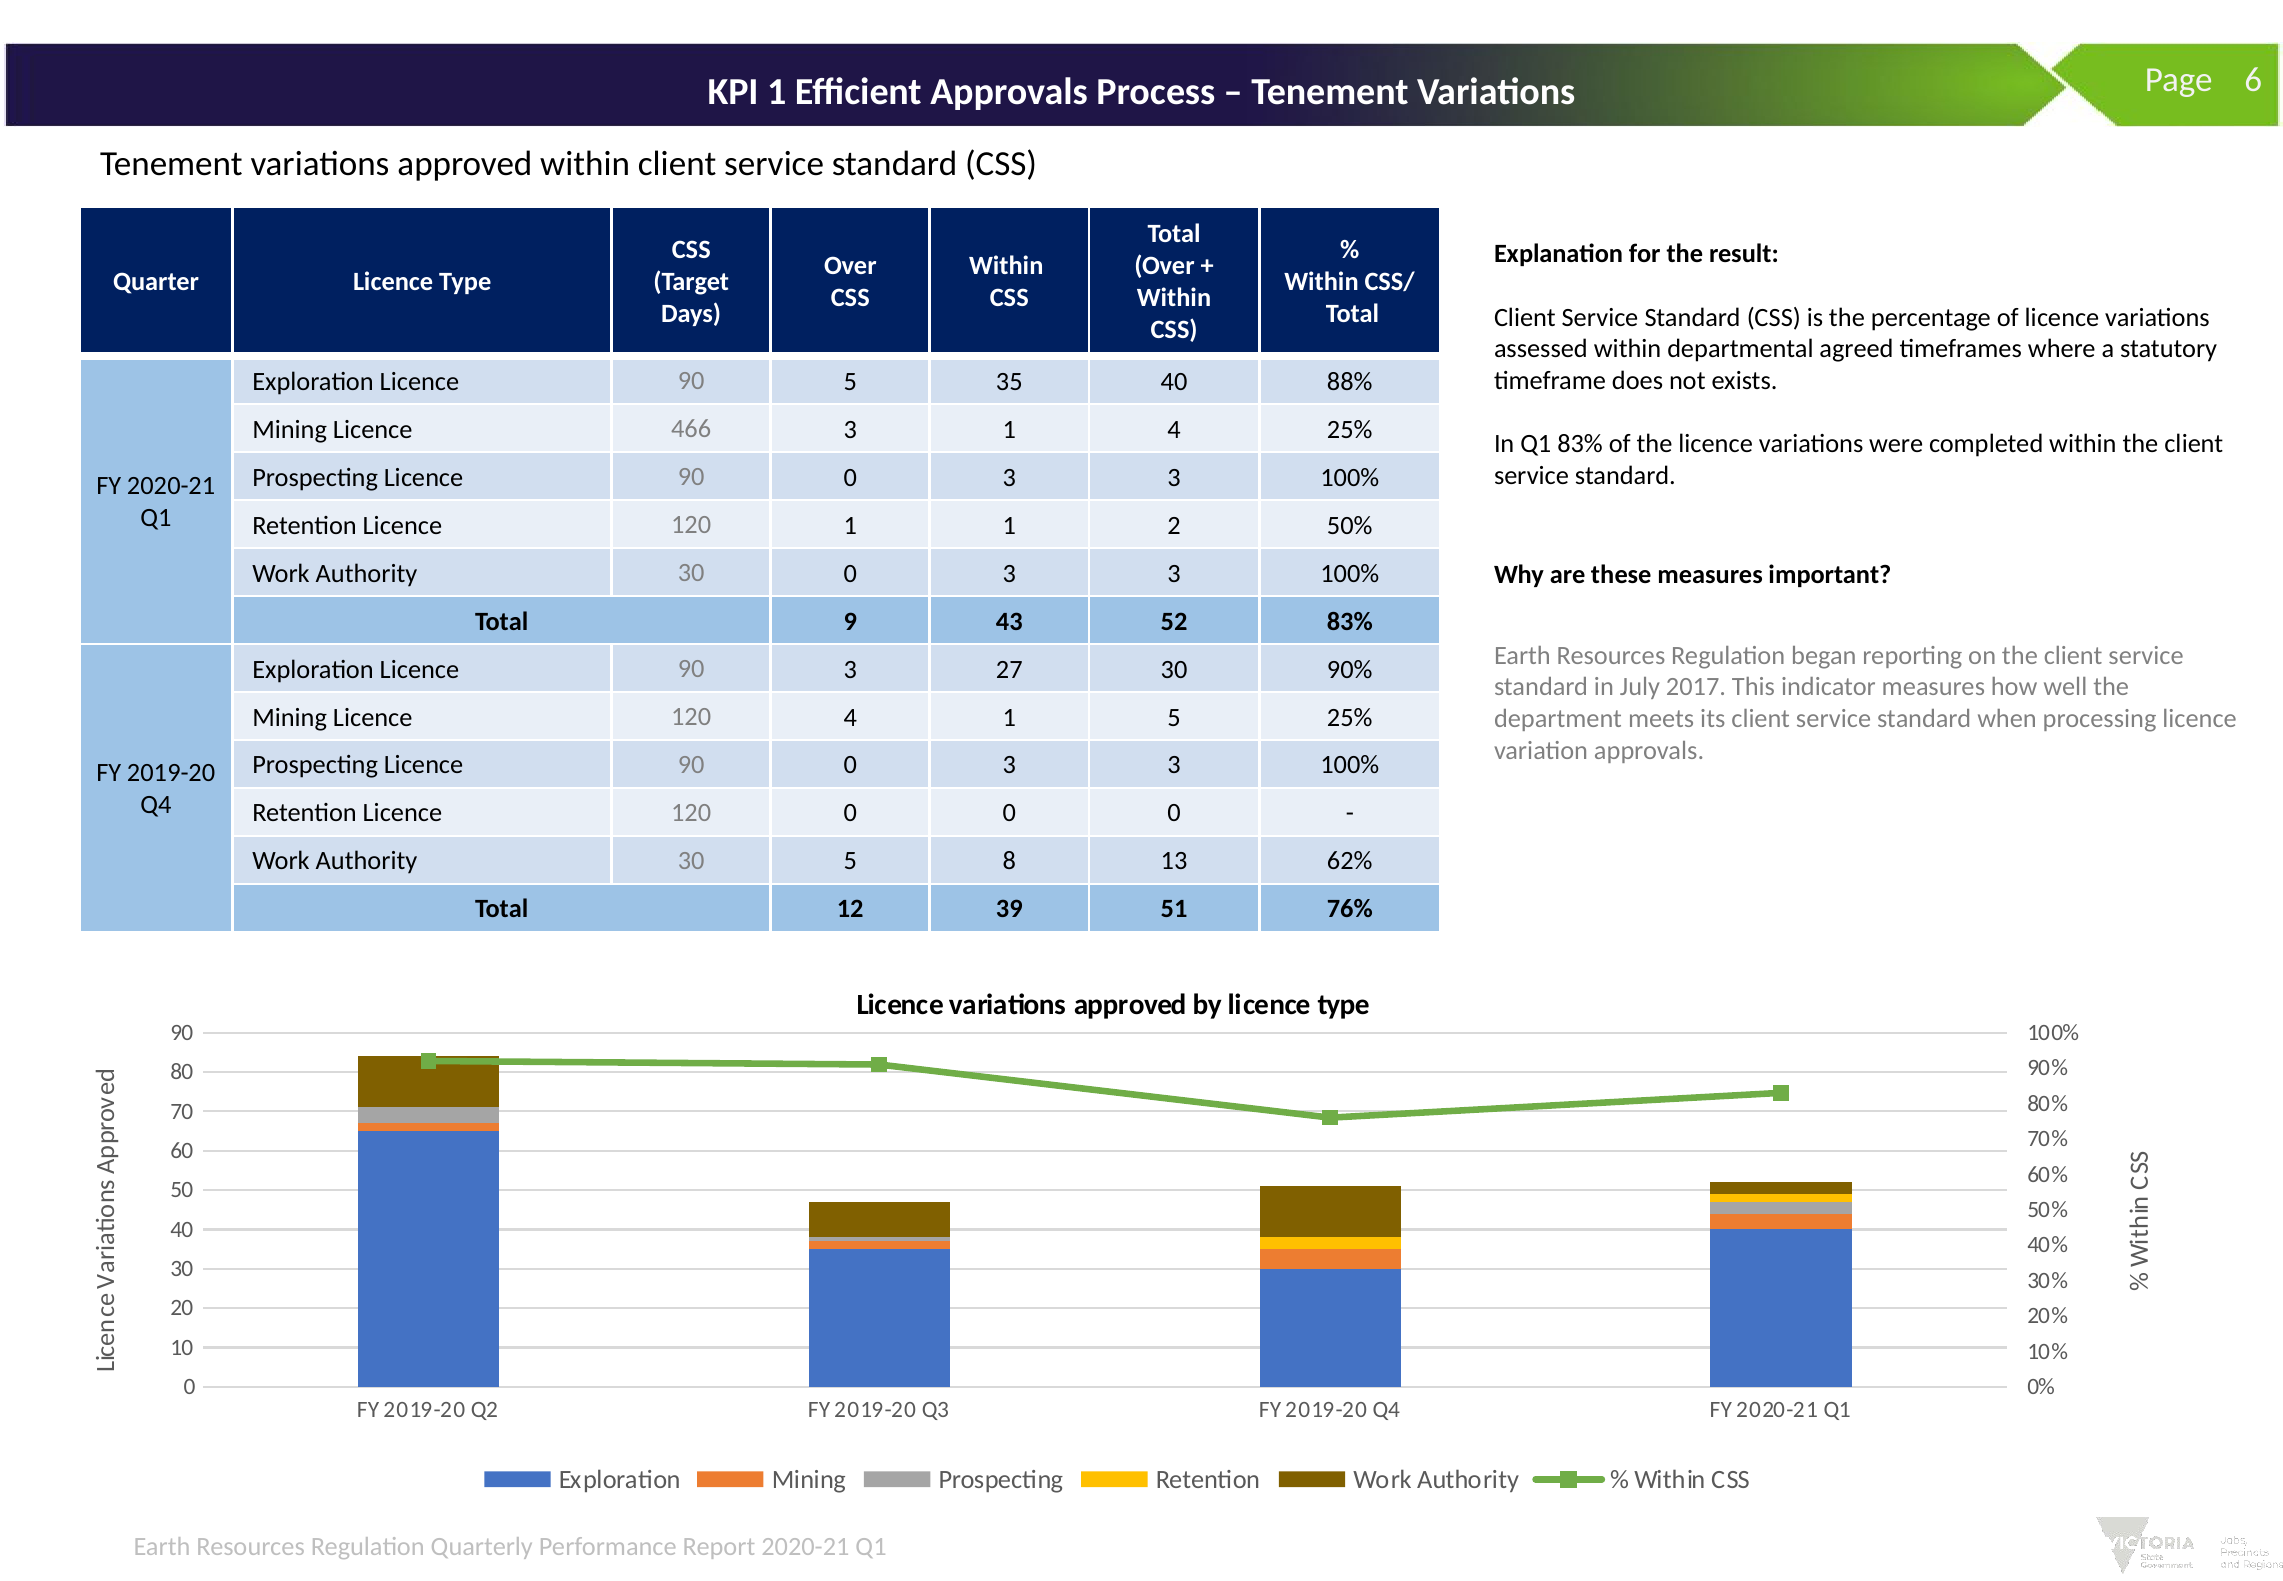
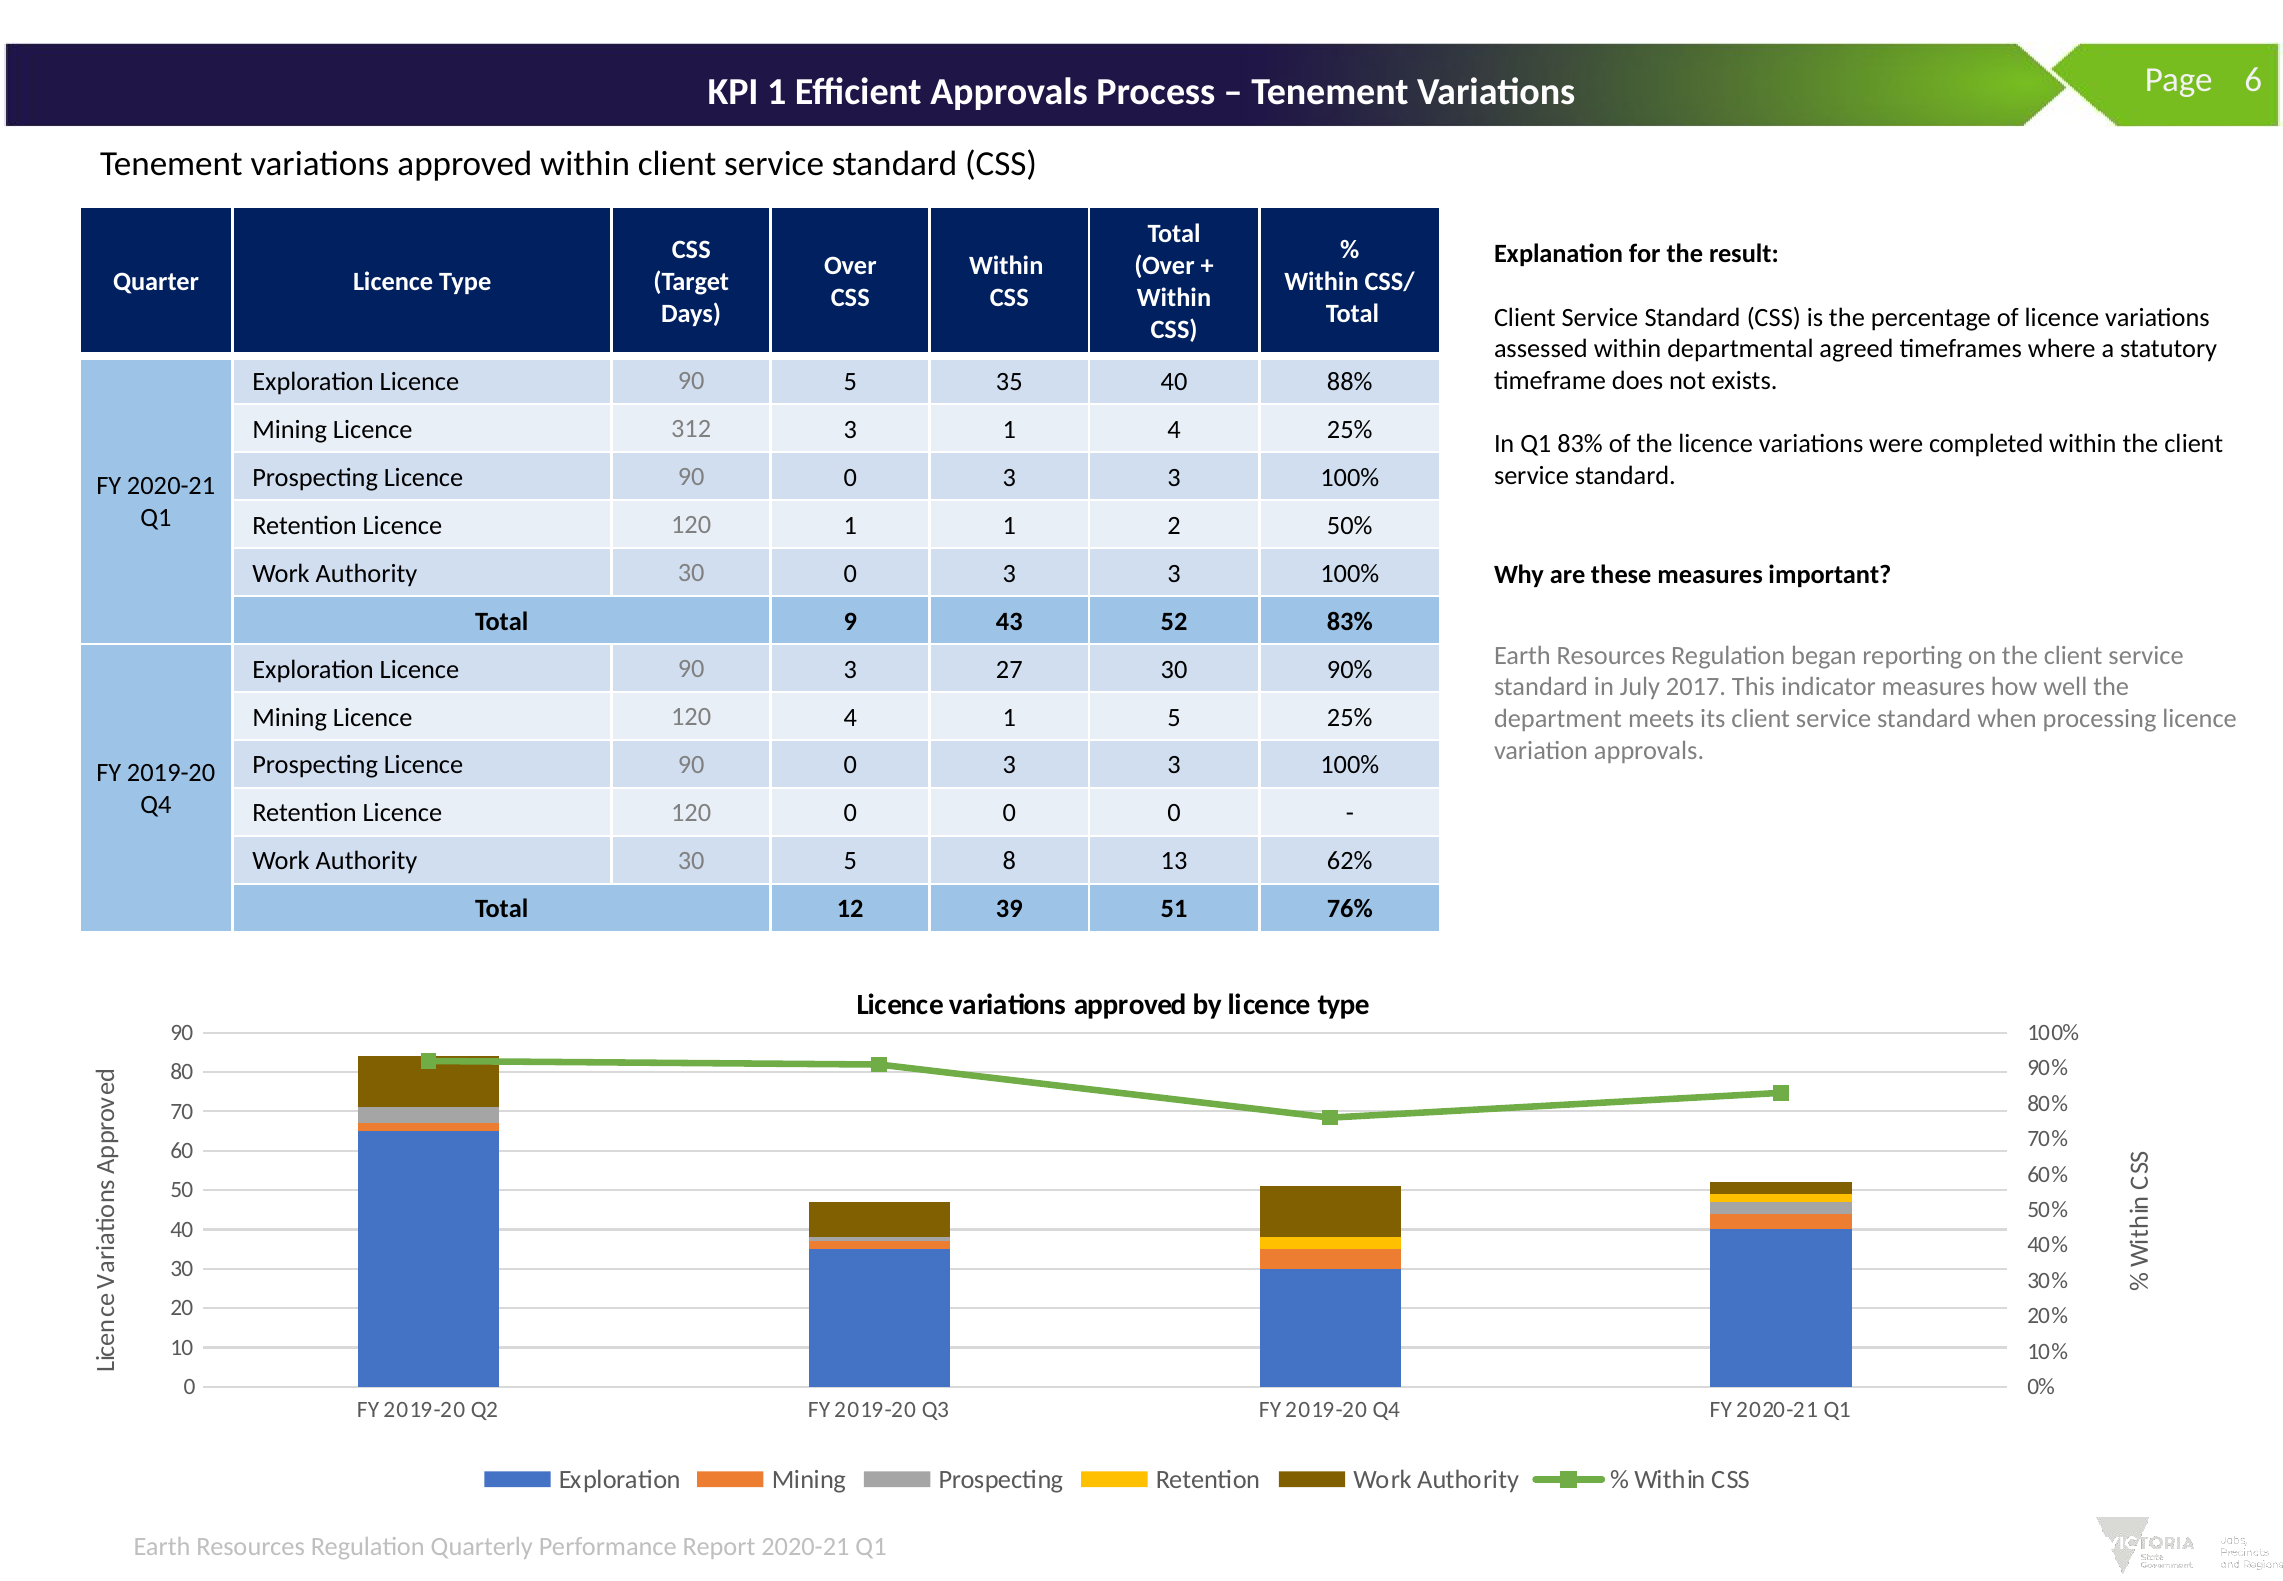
466: 466 -> 312 (691, 429)
